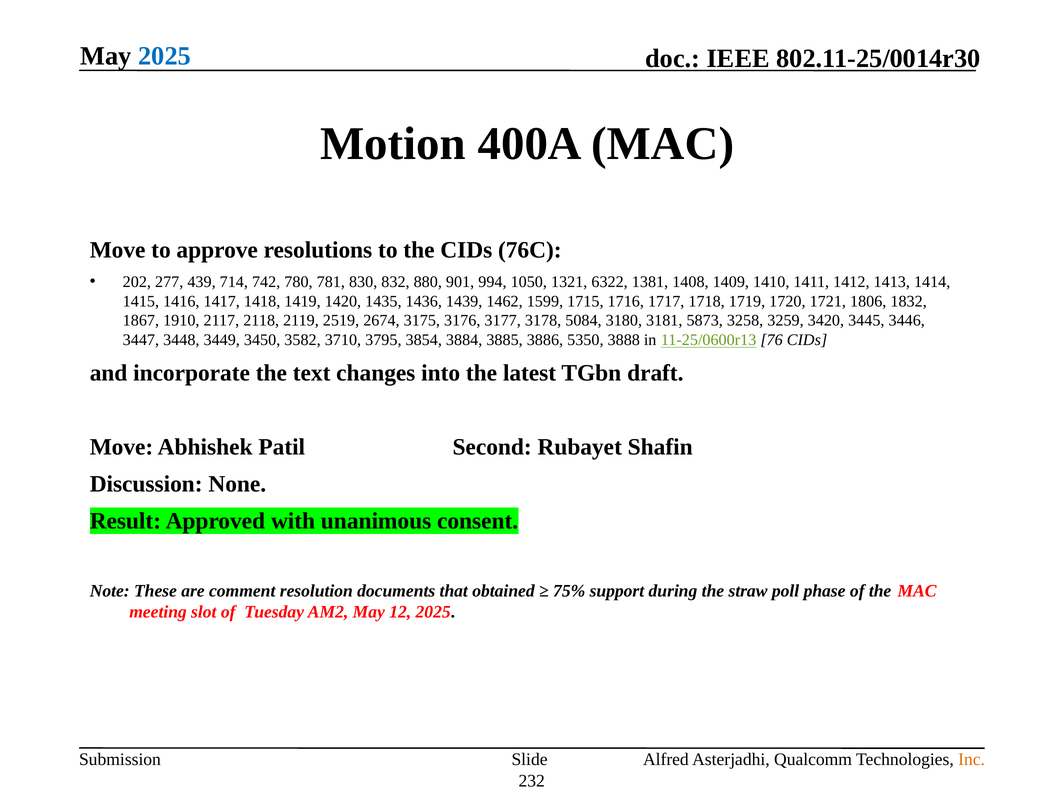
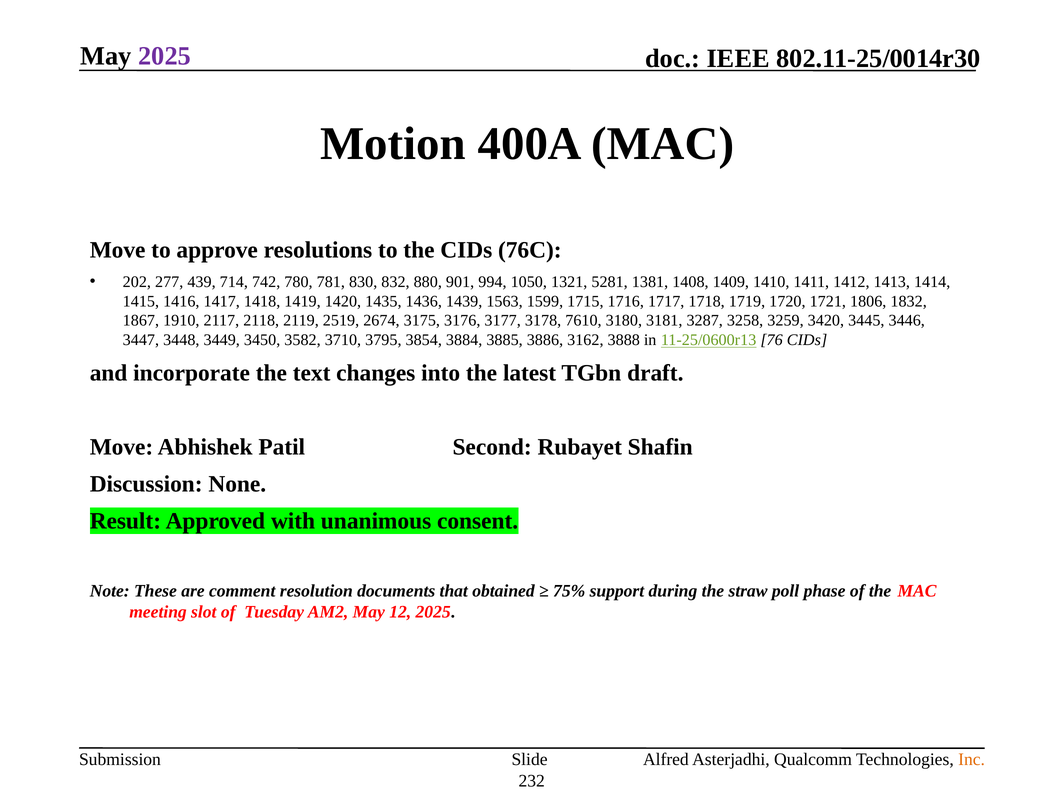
2025 colour: blue -> purple (165, 56)
6322: 6322 -> 5281 (610, 282)
1462: 1462 -> 1563 (505, 301)
5084: 5084 -> 7610 (583, 320)
5873: 5873 -> 3287 (705, 320)
5350: 5350 -> 3162 (585, 340)
